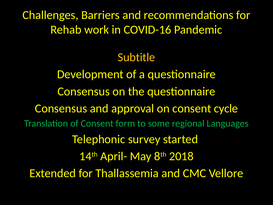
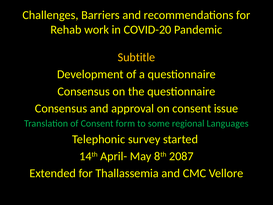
COVID-16: COVID-16 -> COVID-20 (147, 30)
cycle: cycle -> issue (226, 108)
2018: 2018 -> 2087 (181, 156)
